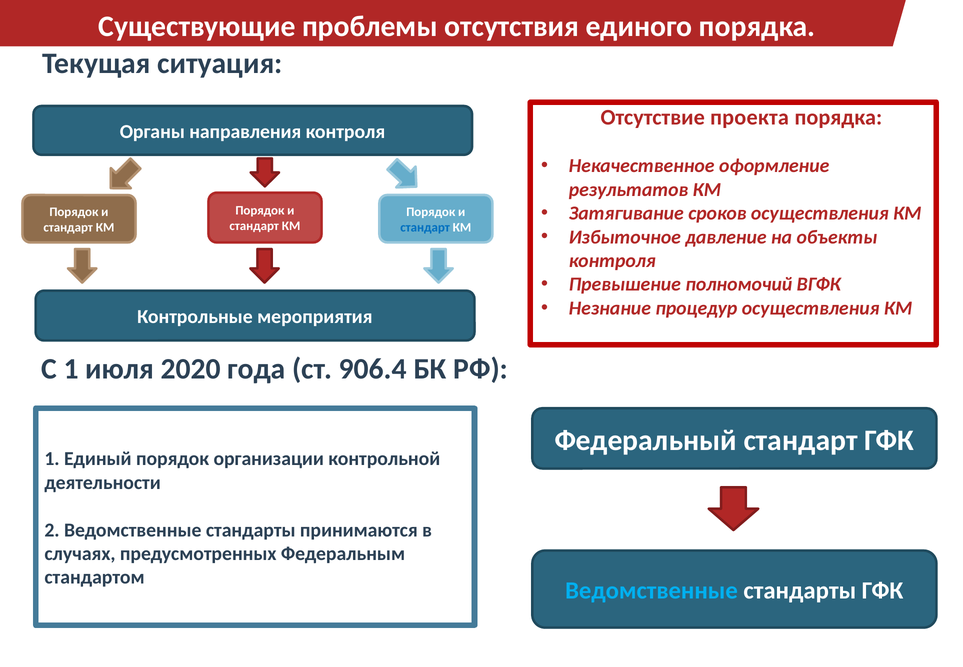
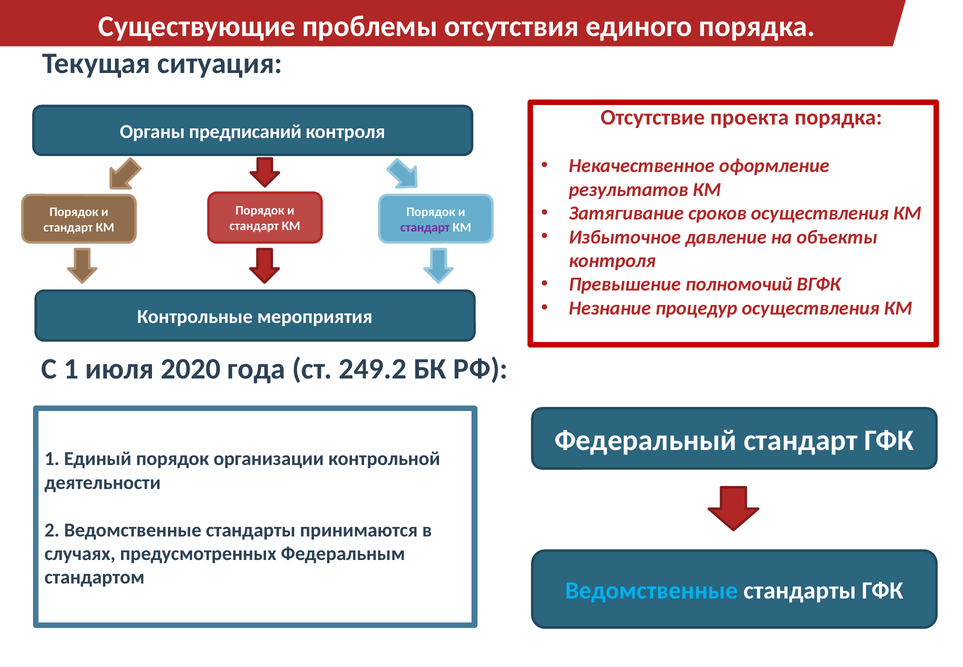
направления: направления -> предписаний (245, 132)
стандарт colour: blue -> purple (425, 227)
906.4: 906.4 -> 249.2 (373, 369)
